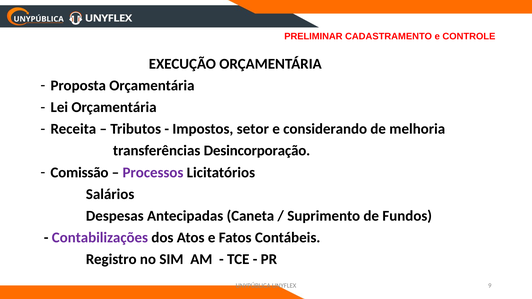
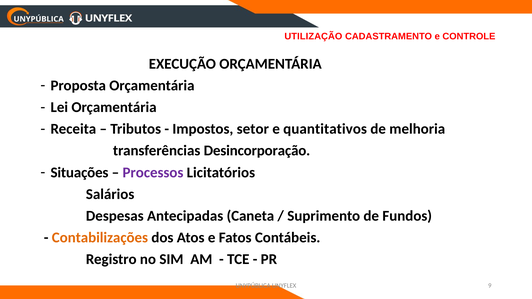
PRELIMINAR: PRELIMINAR -> UTILIZAÇÃO (313, 36)
considerando: considerando -> quantitativos (325, 129)
Comissão: Comissão -> Situações (79, 173)
Contabilizações colour: purple -> orange (100, 238)
